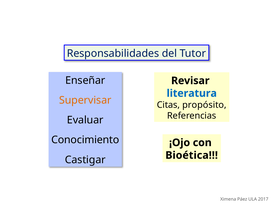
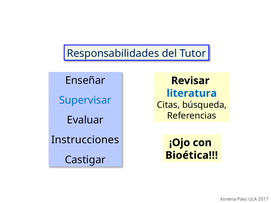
Supervisar colour: orange -> blue (85, 100)
propósito: propósito -> búsqueda (204, 105)
Conocimiento: Conocimiento -> Instrucciones (85, 140)
